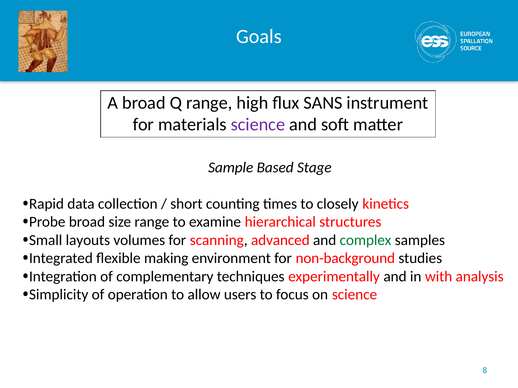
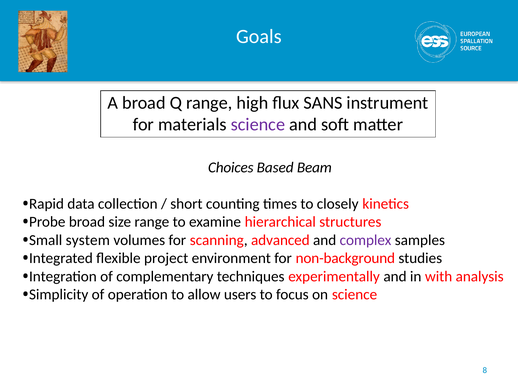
Sample: Sample -> Choices (231, 168)
Stage: Stage -> Beam (314, 168)
layouts: layouts -> system (88, 240)
complex colour: green -> purple (366, 240)
making: making -> project (166, 259)
